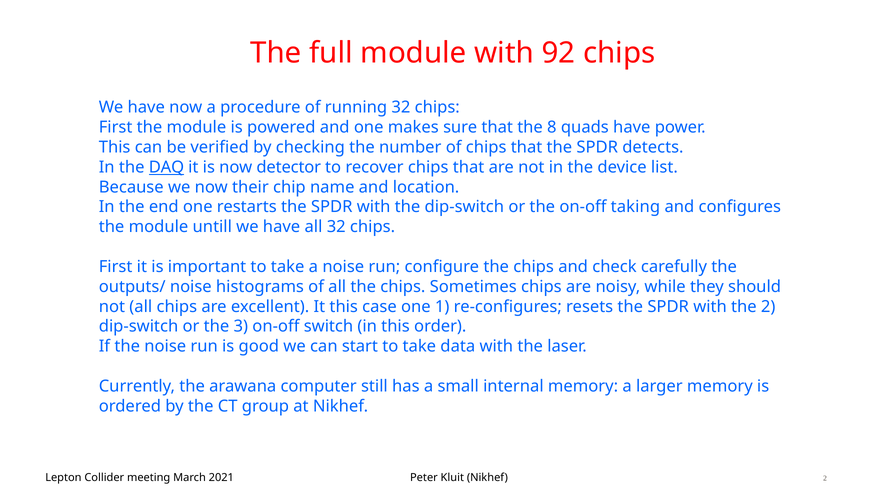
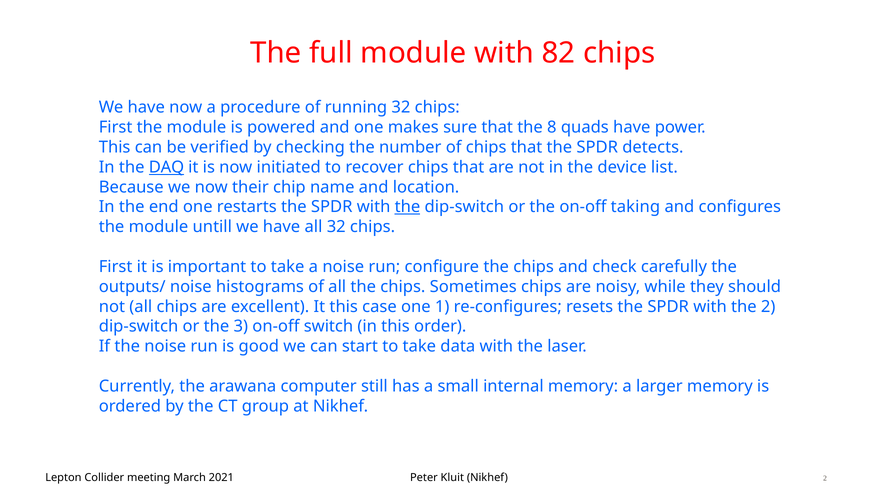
92: 92 -> 82 (558, 53)
detector: detector -> initiated (289, 167)
the underline: none -> present (408, 207)
